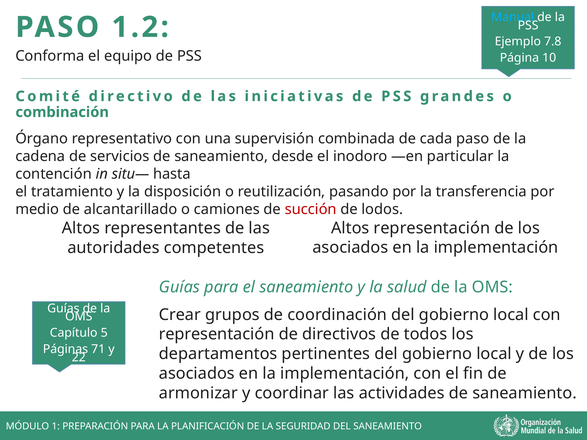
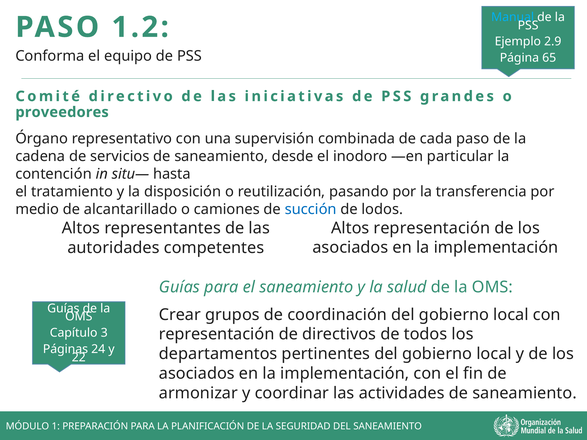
7.8: 7.8 -> 2.9 (553, 42)
10: 10 -> 65 (549, 58)
combinación: combinación -> proveedores (62, 112)
succión colour: red -> blue (311, 209)
5: 5 -> 3 (104, 333)
71: 71 -> 24 (98, 349)
